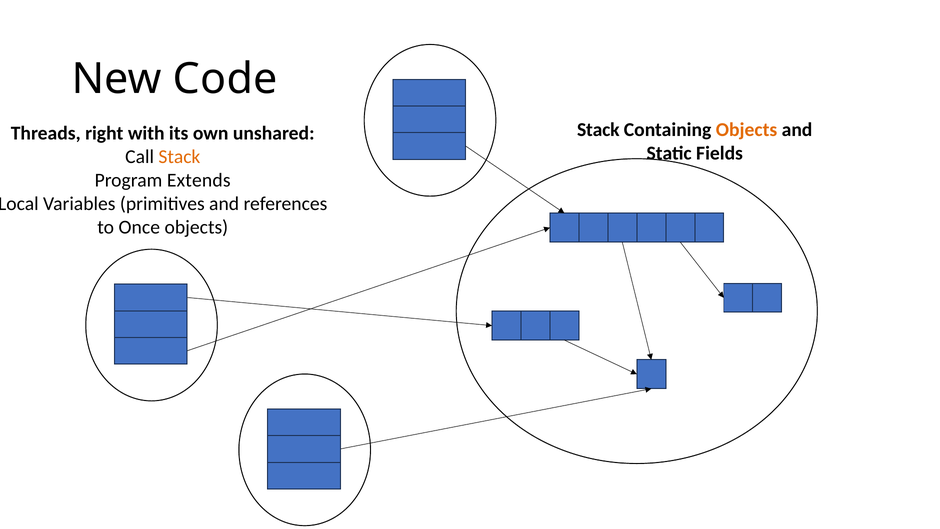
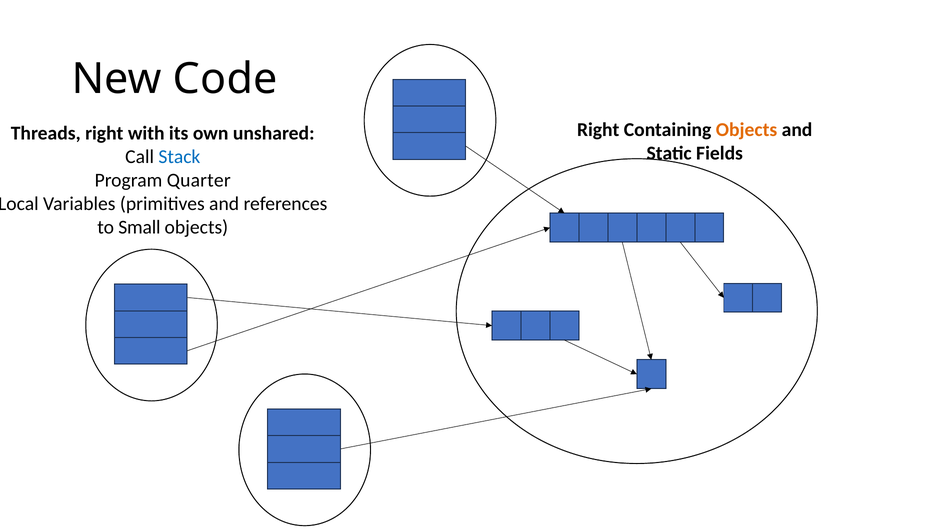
Stack: Stack -> Right (598, 130)
Stack colour: orange -> blue (179, 157)
Extends: Extends -> Quarter (199, 180)
Once: Once -> Small (139, 227)
